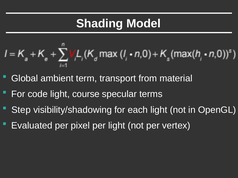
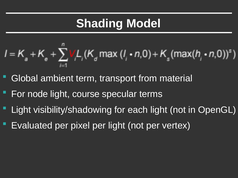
code: code -> node (38, 94)
Step: Step -> Light (21, 110)
